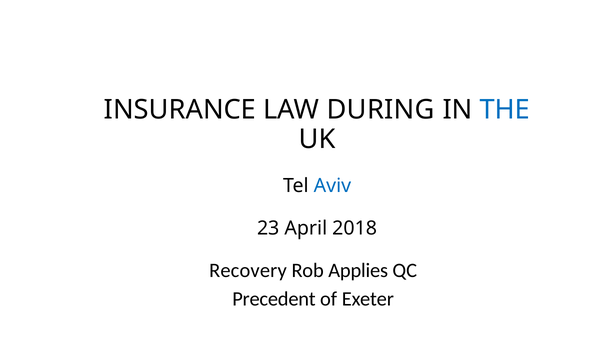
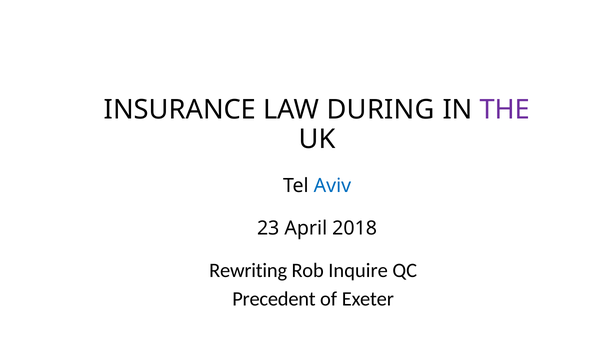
THE colour: blue -> purple (505, 110)
Recovery: Recovery -> Rewriting (248, 271)
Applies: Applies -> Inquire (358, 271)
